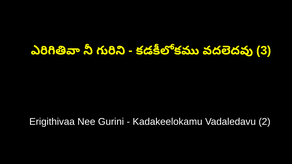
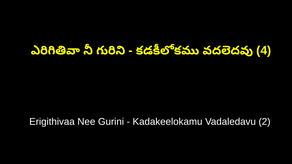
3: 3 -> 4 (264, 50)
